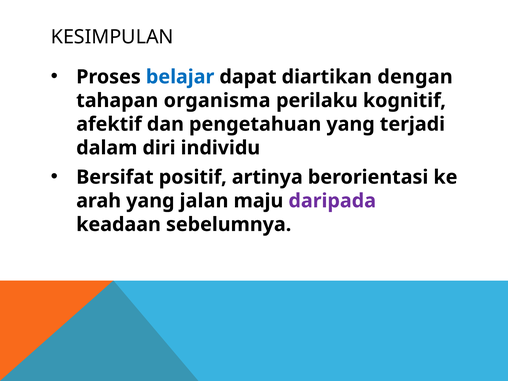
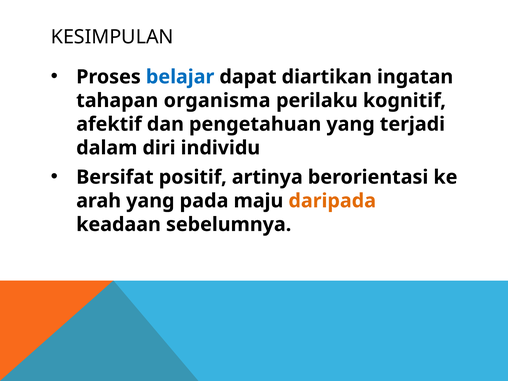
dengan: dengan -> ingatan (415, 77)
jalan: jalan -> pada (204, 201)
daripada colour: purple -> orange (332, 201)
